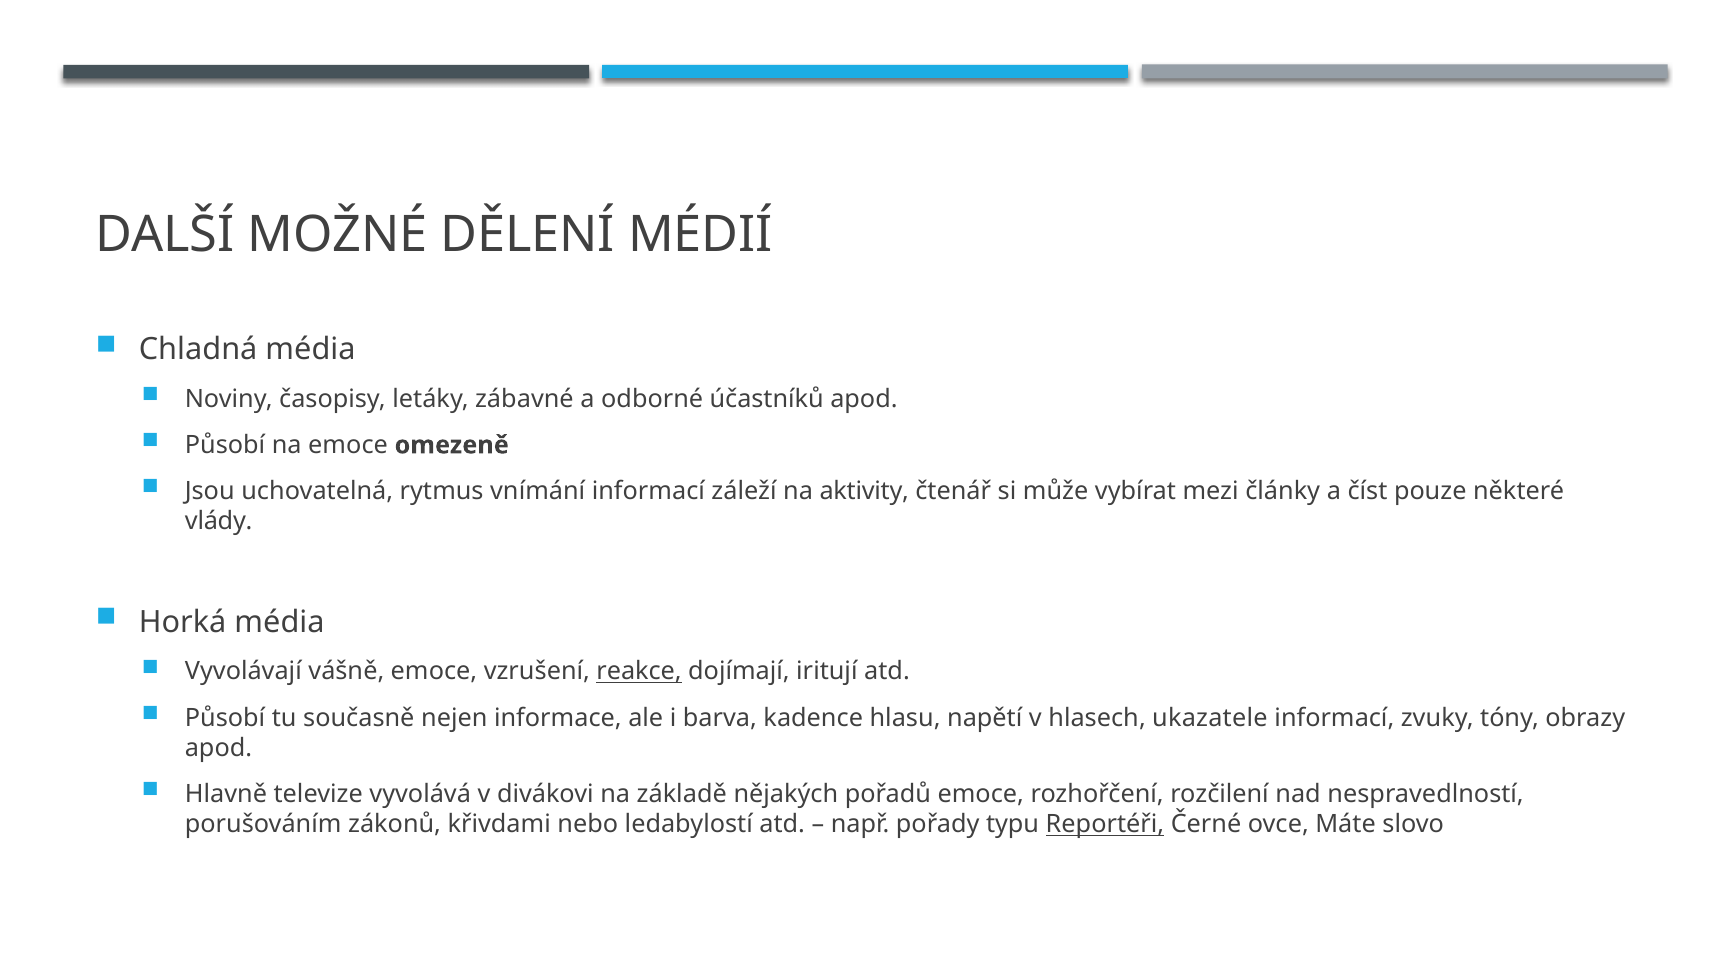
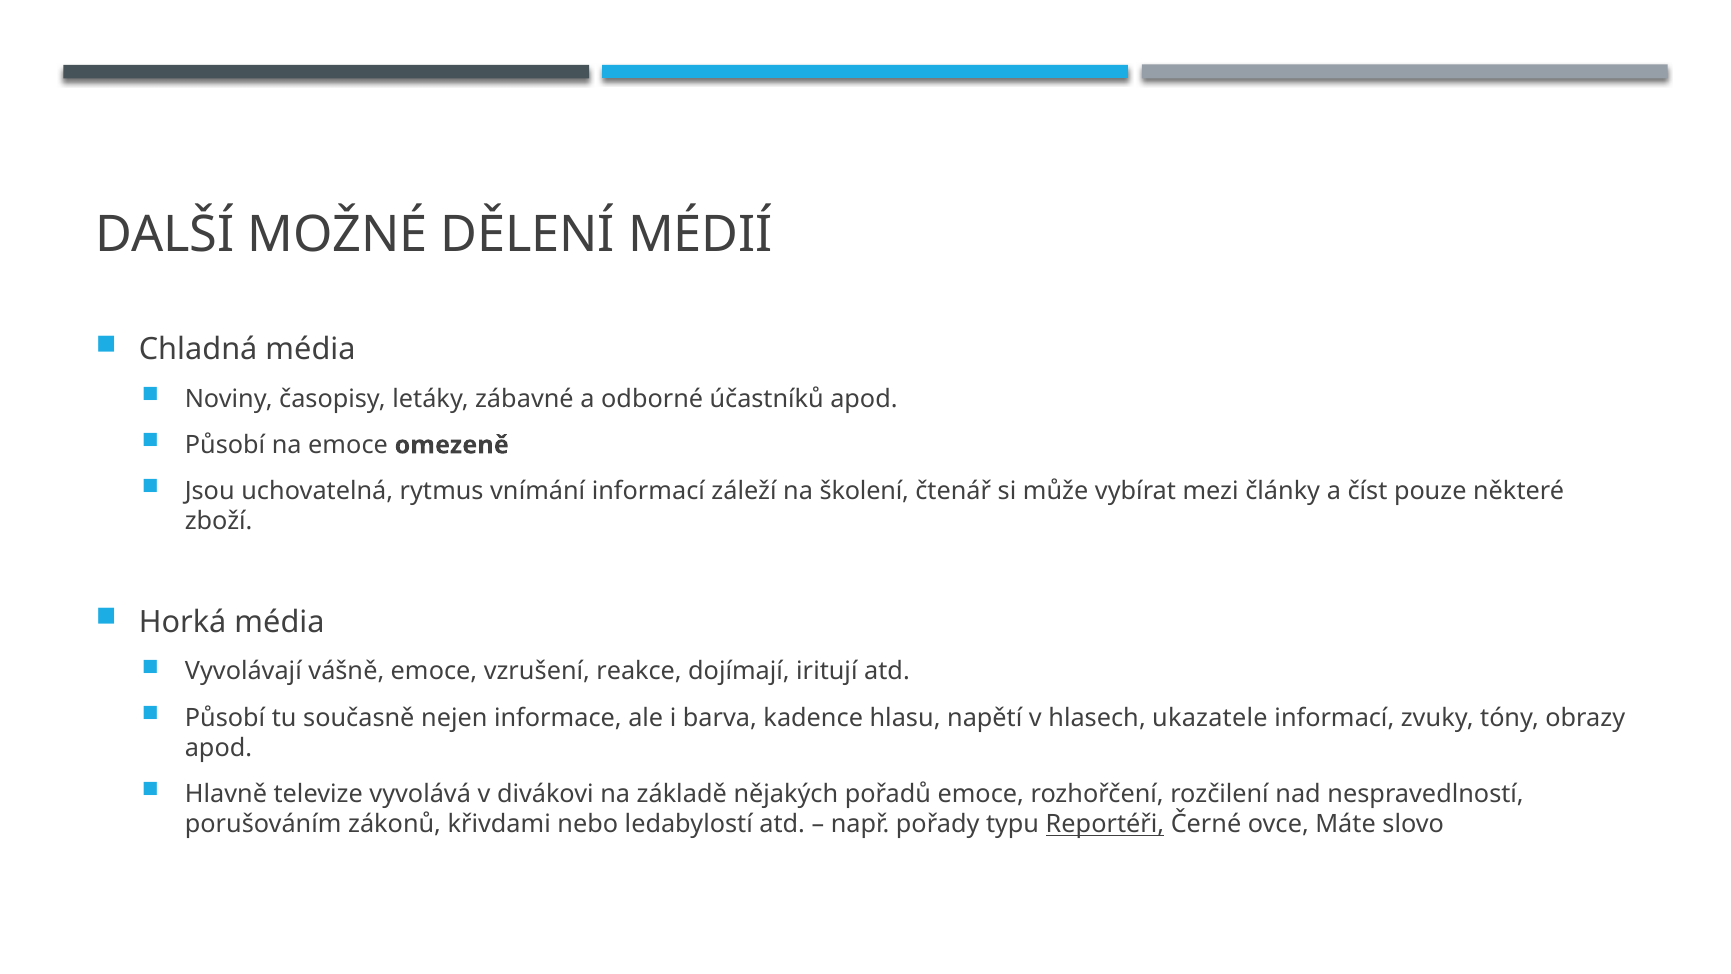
aktivity: aktivity -> školení (864, 491)
vlády: vlády -> zboží (219, 521)
reakce underline: present -> none (639, 671)
